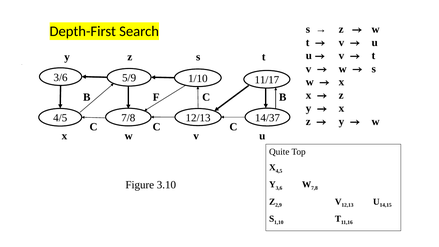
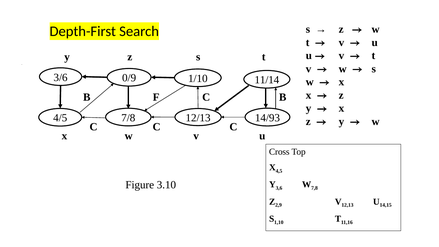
5/9: 5/9 -> 0/9 (129, 78)
11/17: 11/17 -> 11/14 (267, 80)
14/37: 14/37 -> 14/93 (267, 118)
Quite: Quite -> Cross (279, 152)
